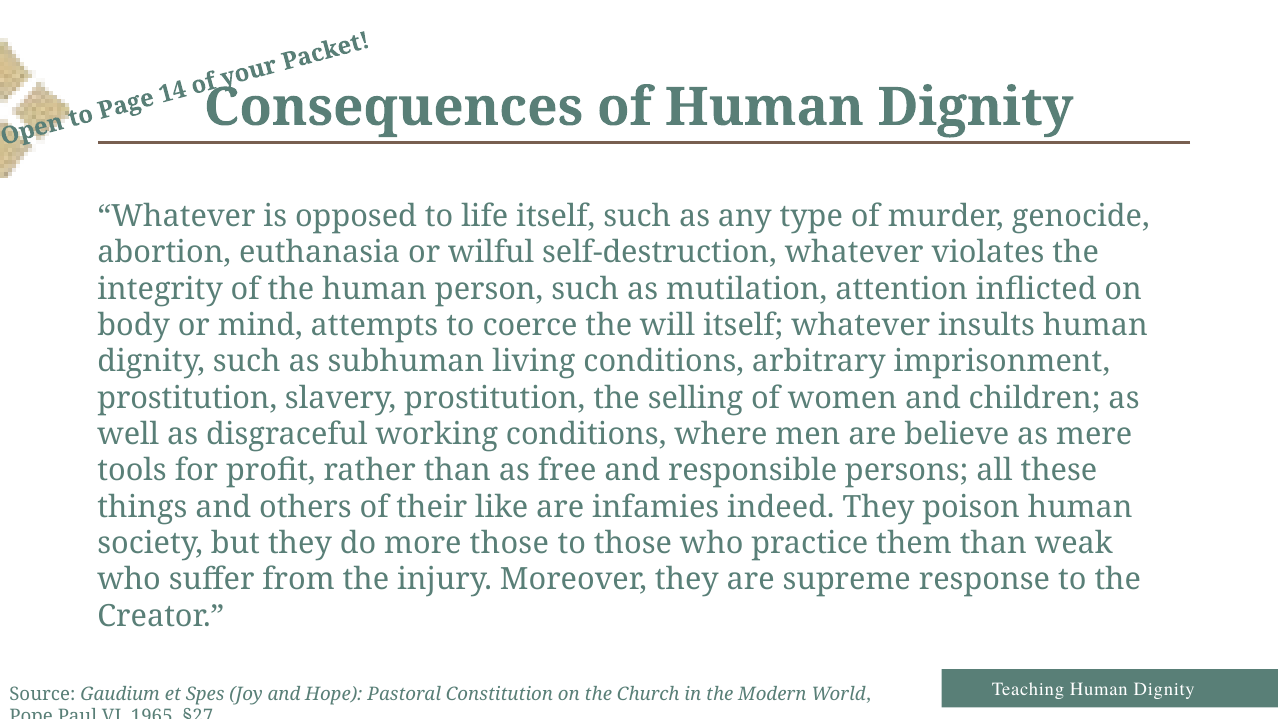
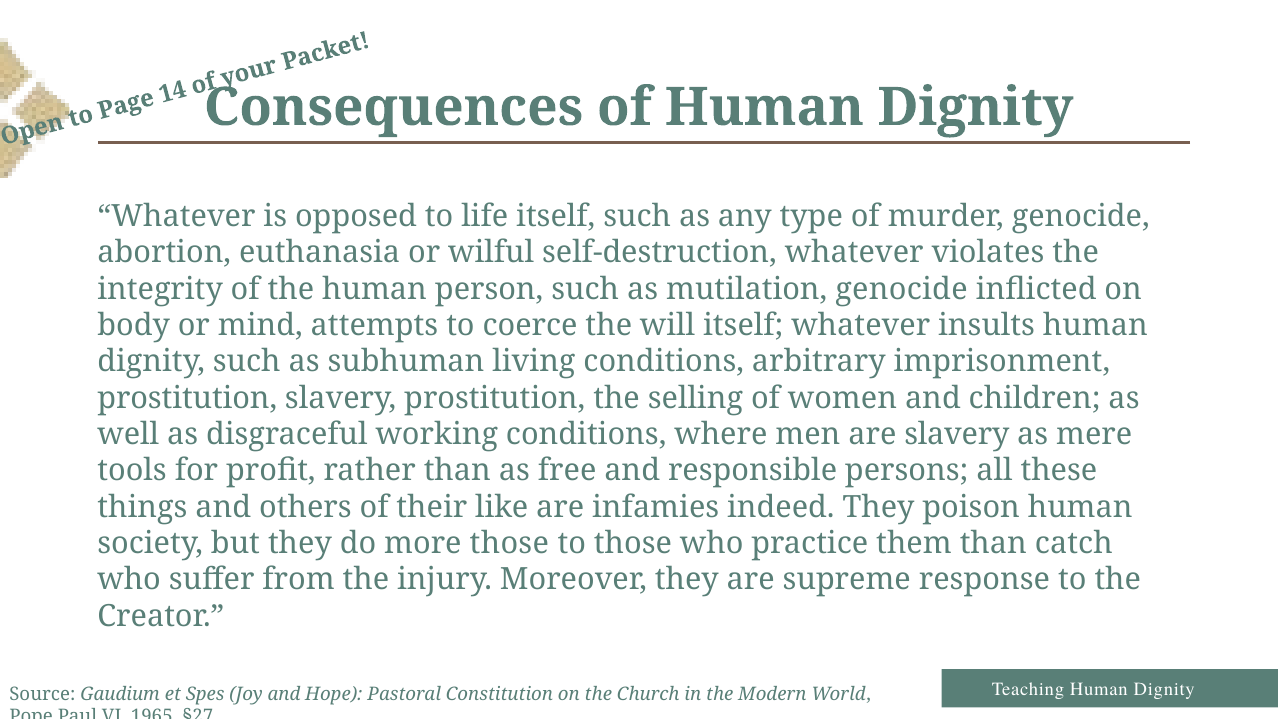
mutilation attention: attention -> genocide (902, 289)
are believe: believe -> slavery (957, 434)
weak: weak -> catch (1074, 543)
